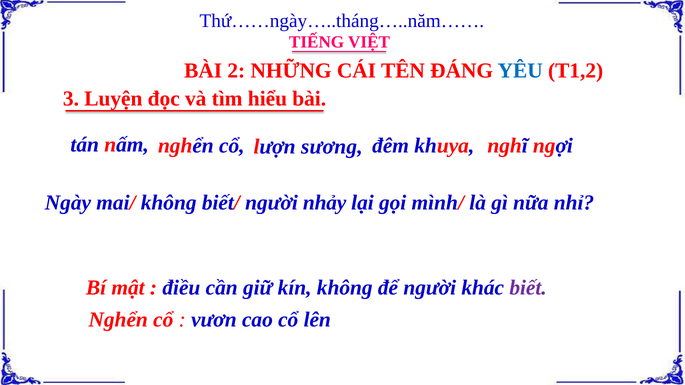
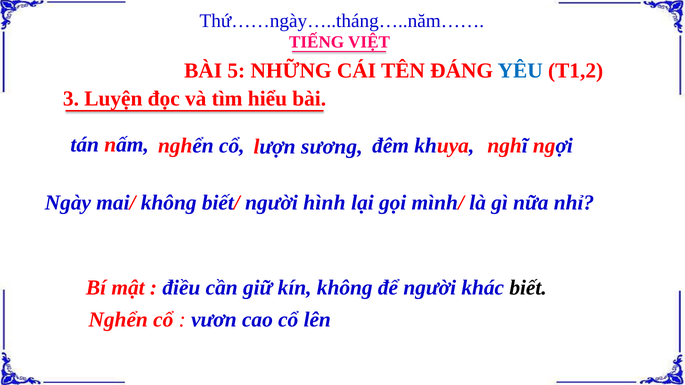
2: 2 -> 5 (236, 71)
nhảy: nhảy -> hình (324, 203)
biết colour: purple -> black (528, 288)
